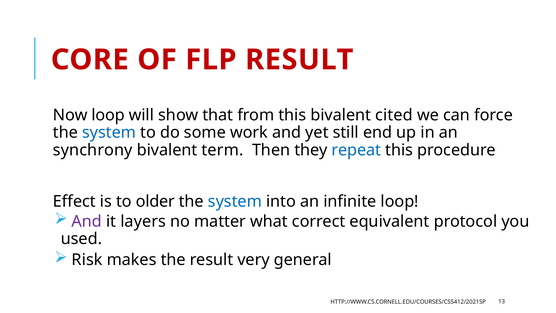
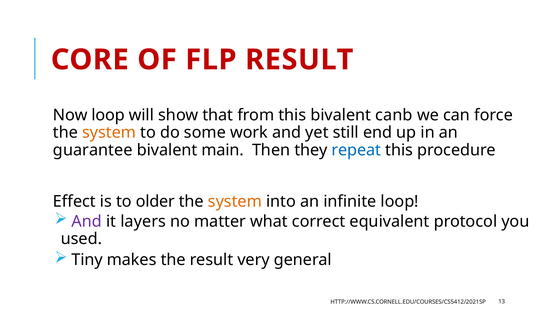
cited: cited -> canb (394, 115)
system colour: blue -> orange (109, 133)
synchrony: synchrony -> guarantee (93, 150)
term: term -> main (223, 150)
system colour: blue -> orange (235, 201)
Risk: Risk -> Tiny (87, 260)
